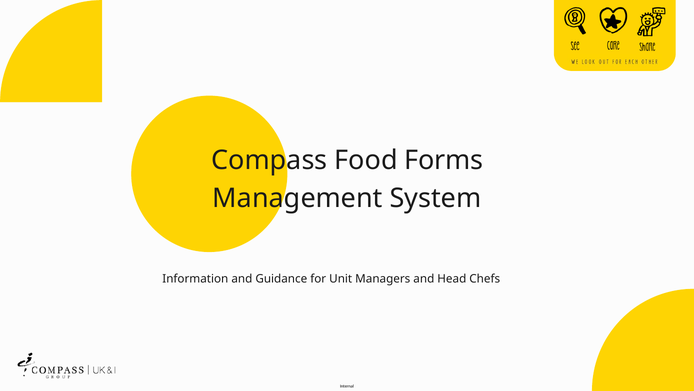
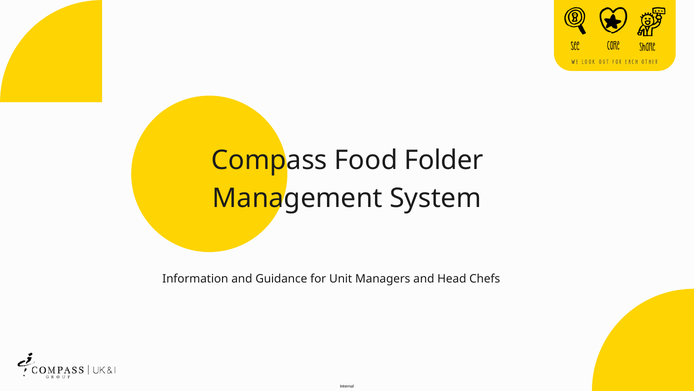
Forms: Forms -> Folder (444, 160)
